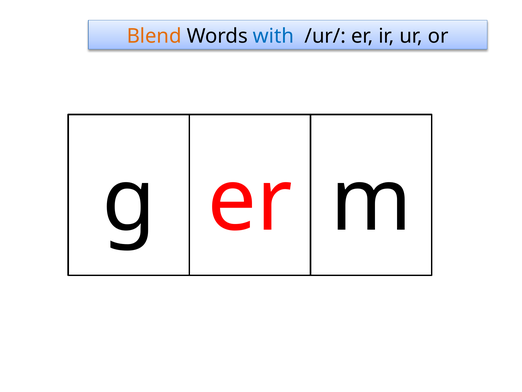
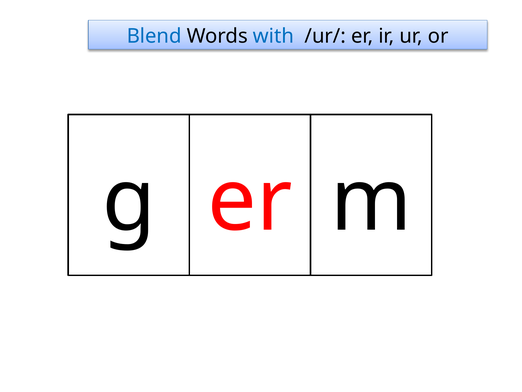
Blend colour: orange -> blue (154, 36)
